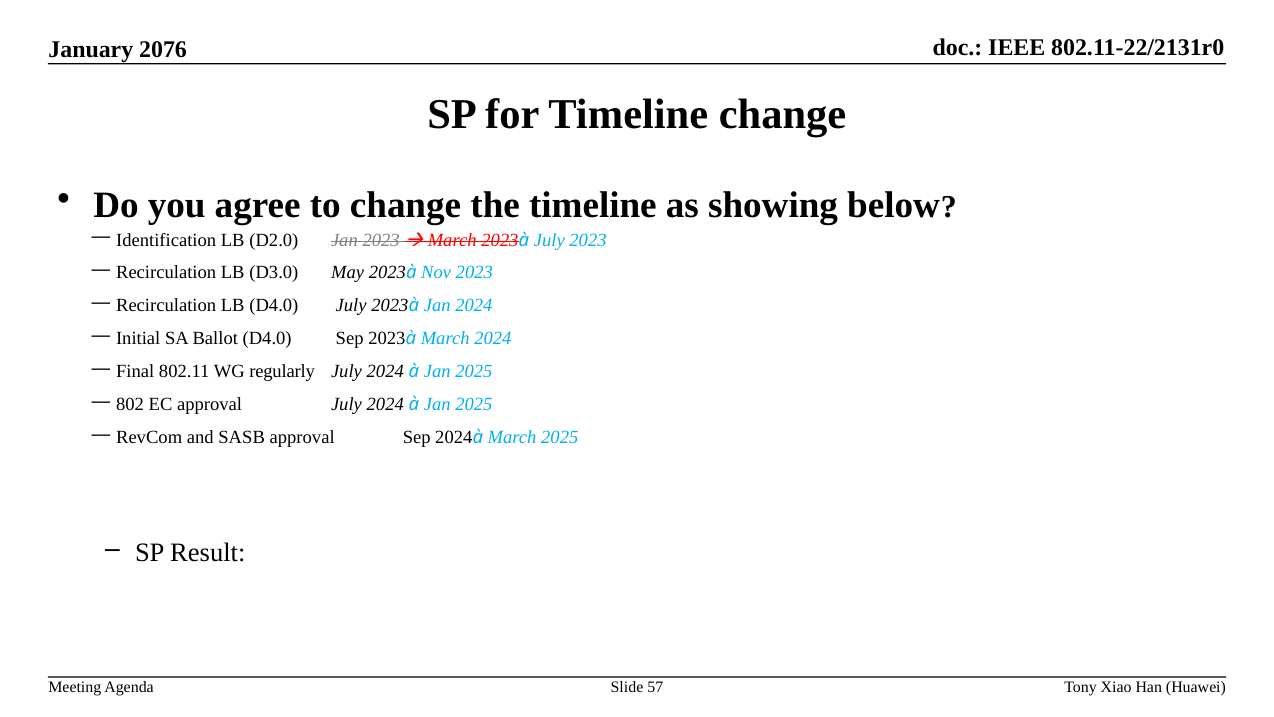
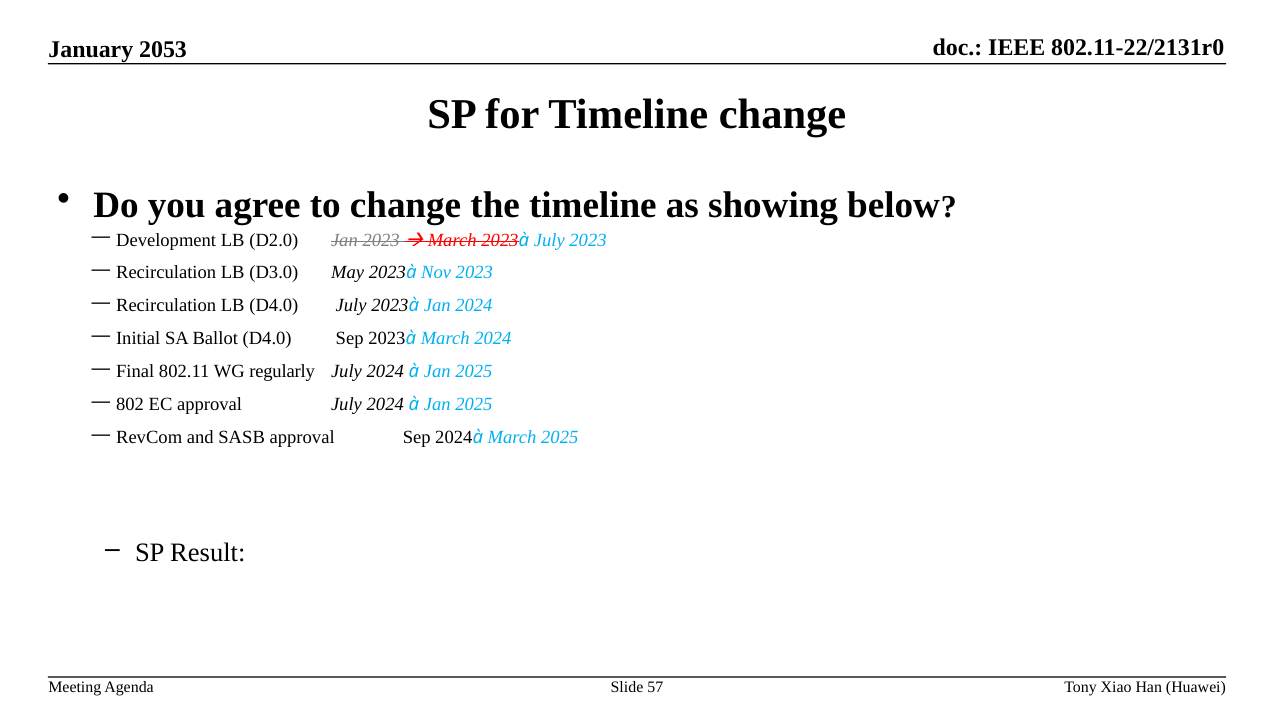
2076: 2076 -> 2053 (163, 49)
Identification: Identification -> Development (166, 240)
